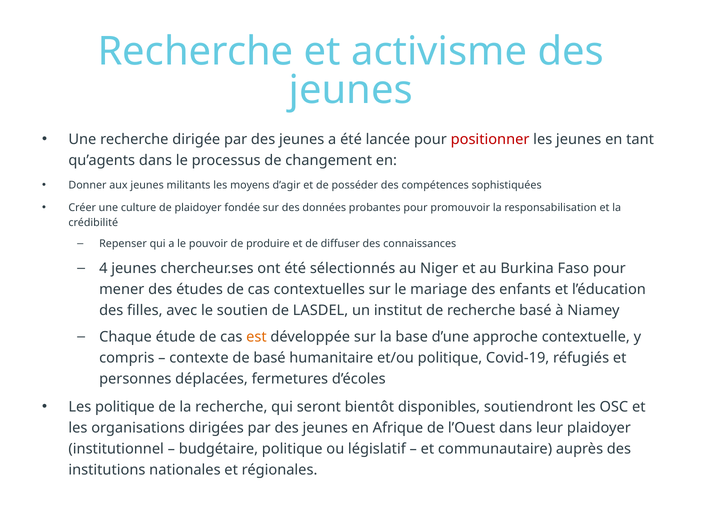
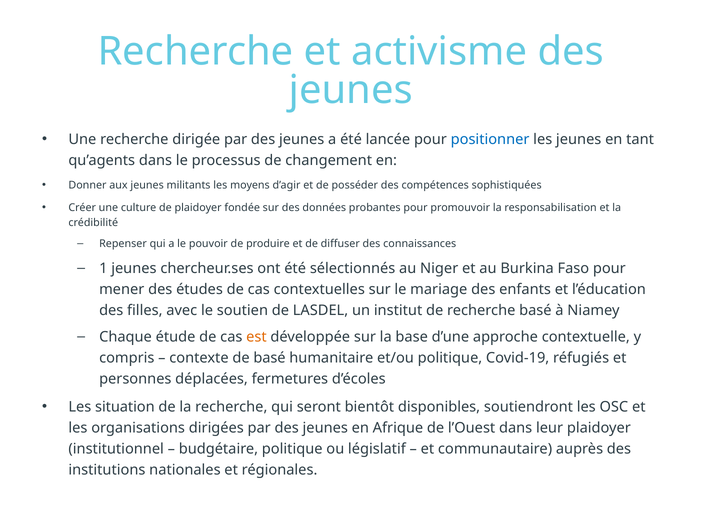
positionner colour: red -> blue (490, 140)
4: 4 -> 1 (103, 269)
Les politique: politique -> situation (125, 407)
